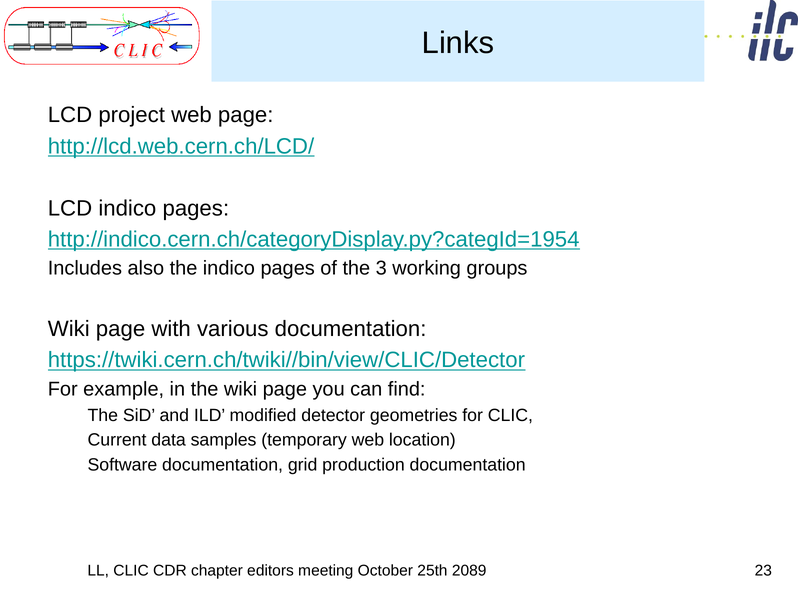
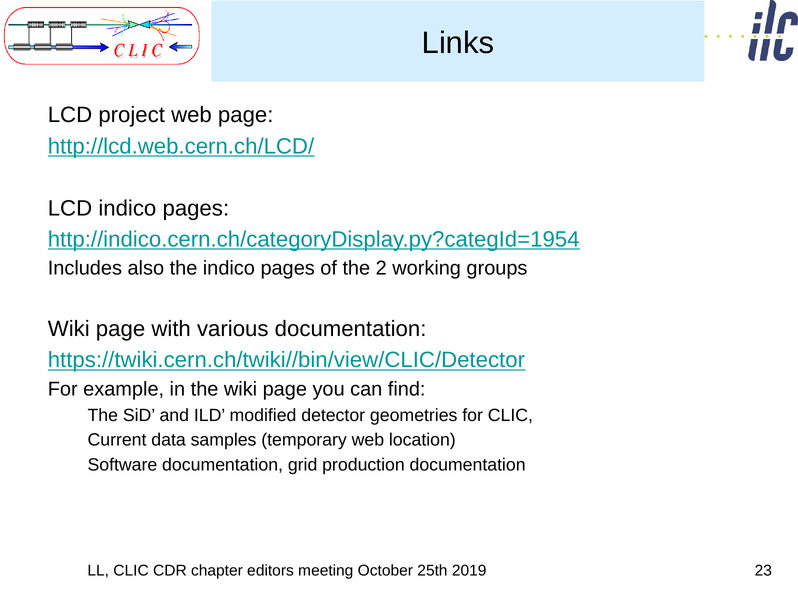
3: 3 -> 2 (381, 269)
2089: 2089 -> 2019 (469, 571)
